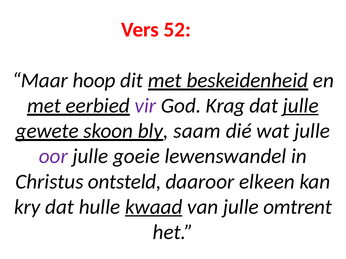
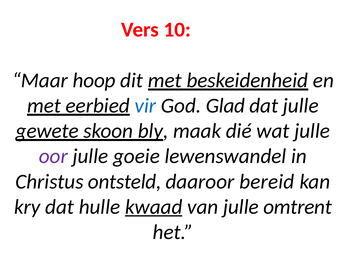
52: 52 -> 10 (177, 30)
vir colour: purple -> blue (145, 106)
Krag: Krag -> Glad (225, 106)
julle underline: present -> none (301, 106)
saam: saam -> maak (197, 131)
elkeen: elkeen -> bereid (267, 182)
